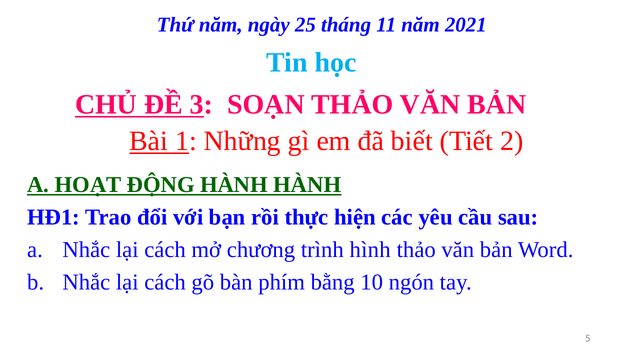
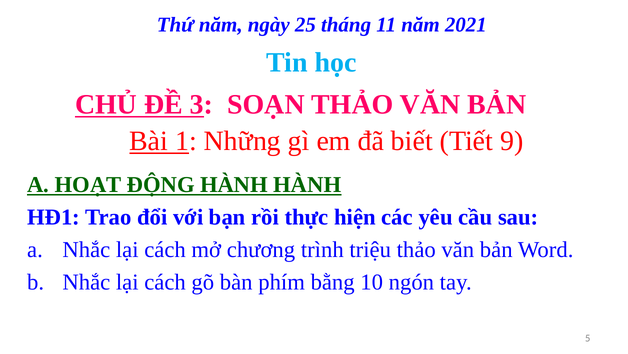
2: 2 -> 9 (512, 141)
hình: hình -> triệu (370, 249)
